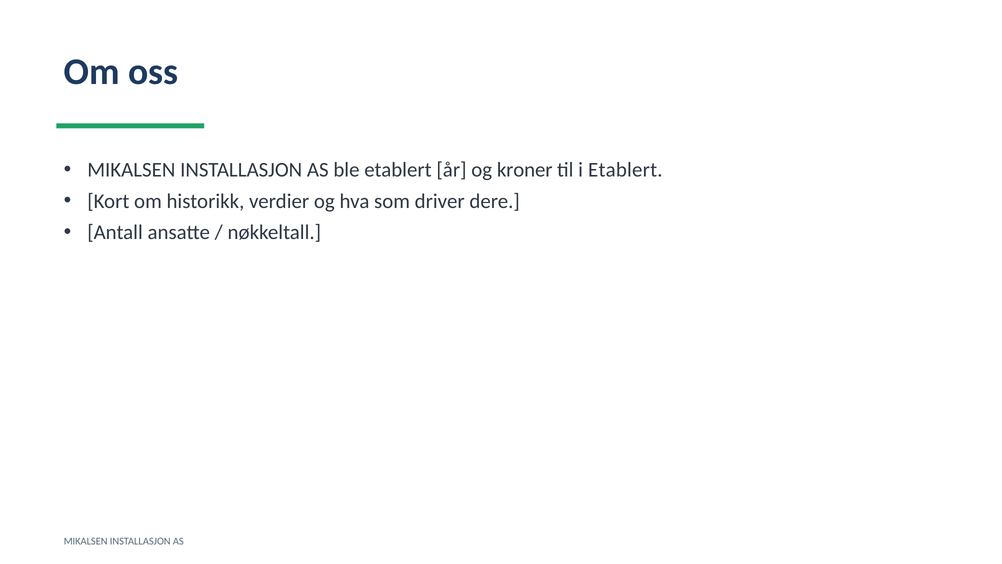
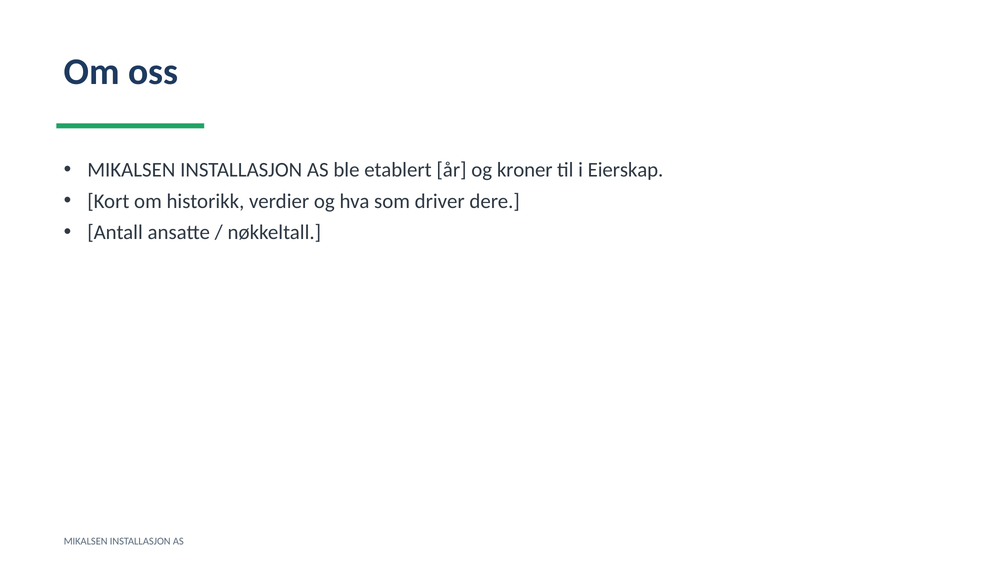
i Etablert: Etablert -> Eierskap (626, 170)
